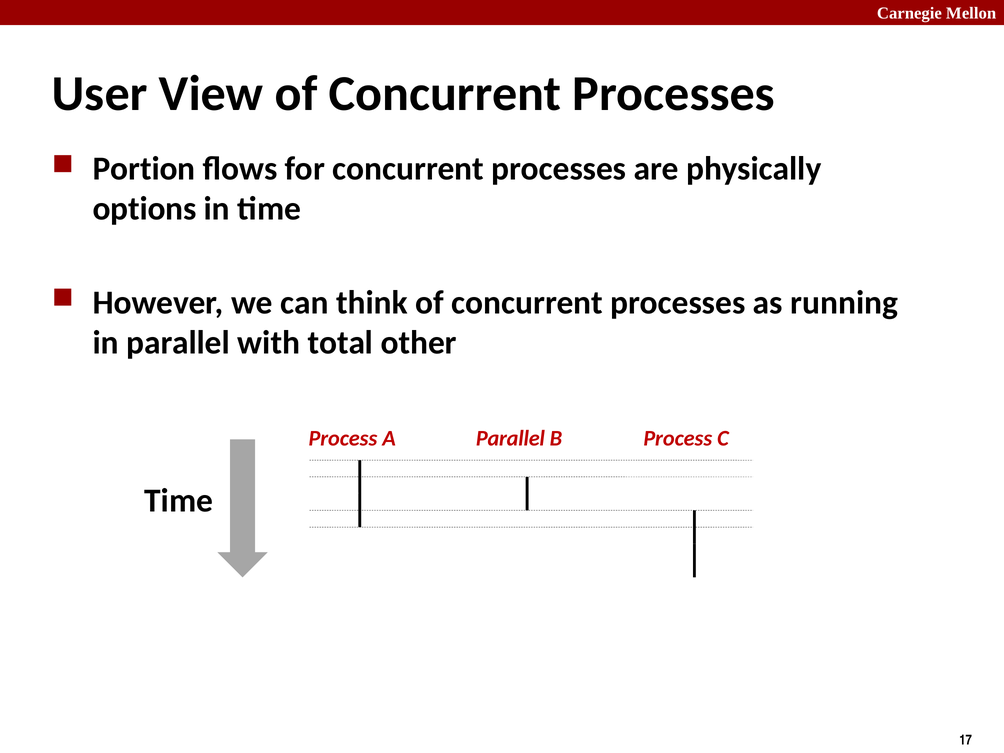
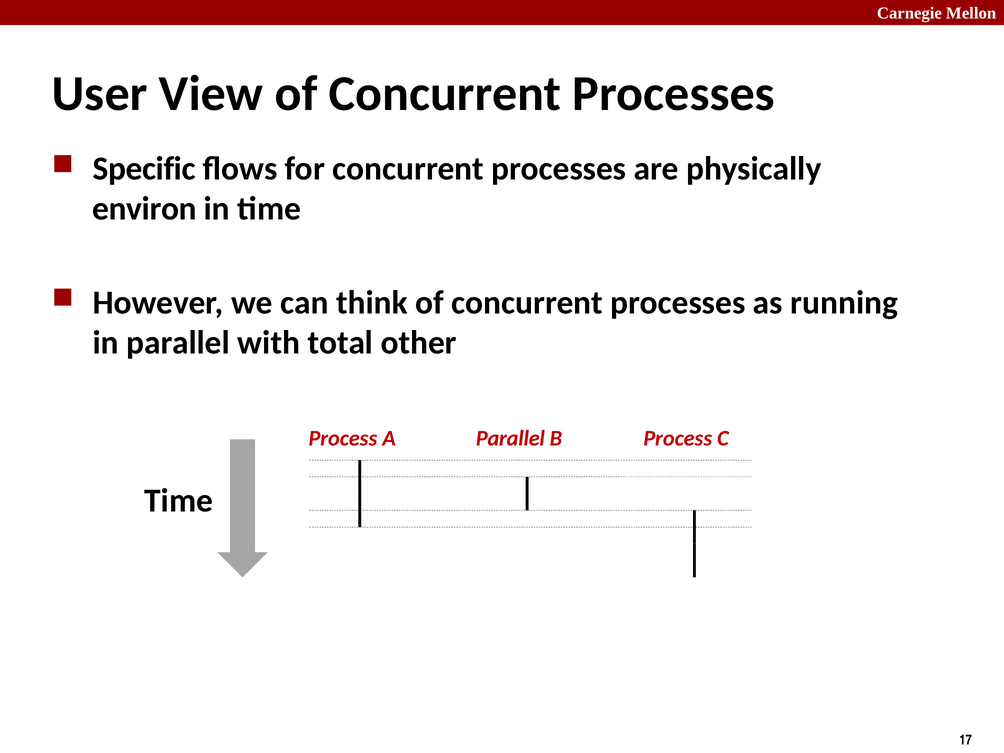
Portion: Portion -> Specific (144, 169)
options: options -> environ (145, 209)
